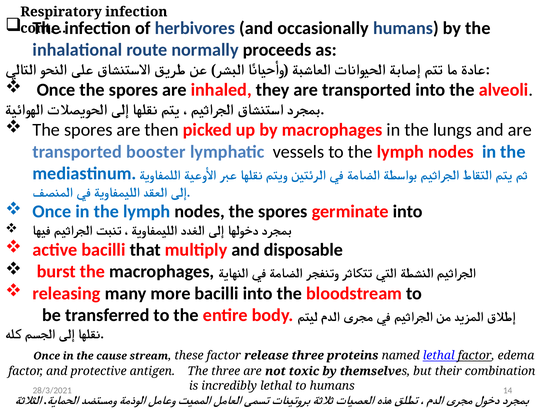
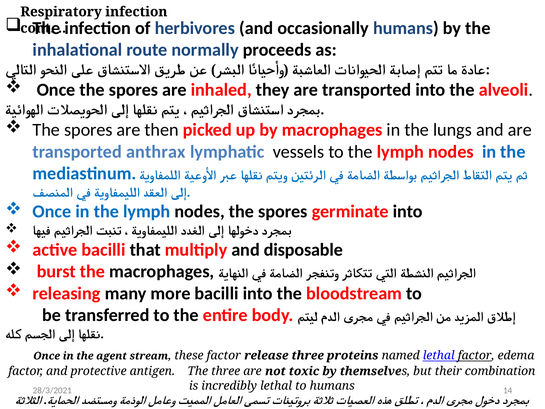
booster: booster -> anthrax (156, 152)
cause: cause -> agent (112, 356)
